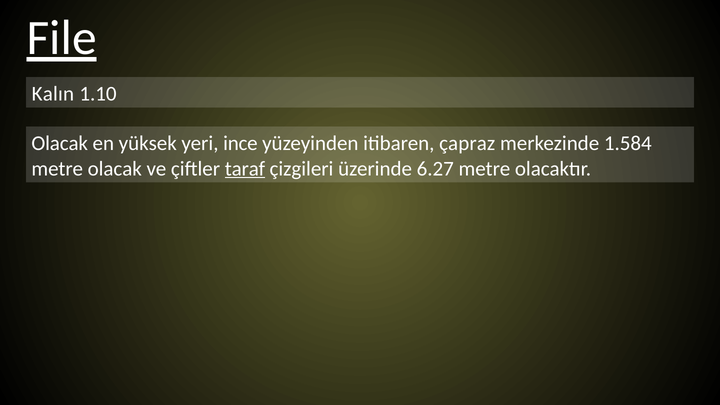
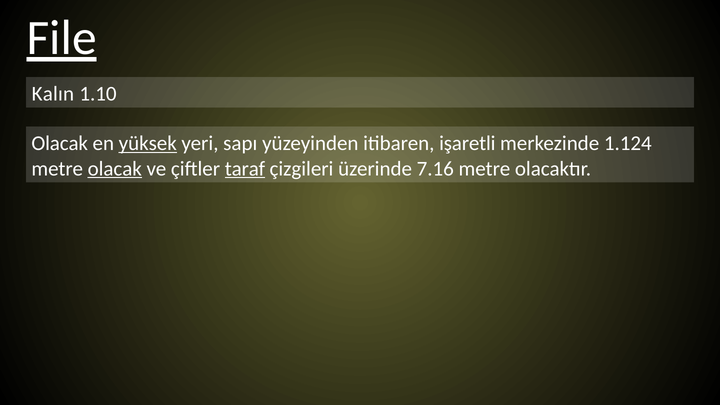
yüksek underline: none -> present (148, 143)
ince: ince -> sapı (240, 143)
çapraz: çapraz -> işaretli (467, 143)
1.584: 1.584 -> 1.124 (628, 143)
olacak underline: none -> present (115, 169)
6.27: 6.27 -> 7.16 (435, 169)
